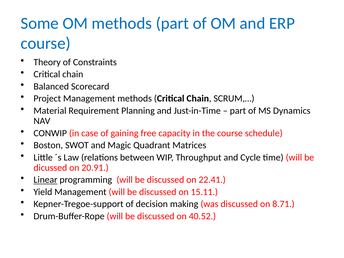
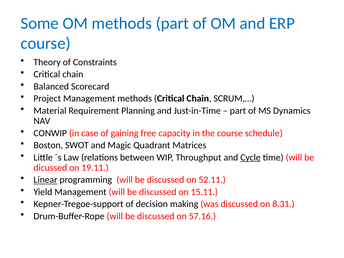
Cycle underline: none -> present (251, 157)
20.91: 20.91 -> 19.11 (95, 168)
22.41: 22.41 -> 52.11 (212, 180)
8.71: 8.71 -> 8.31 (283, 204)
40.52: 40.52 -> 57.16 (202, 216)
